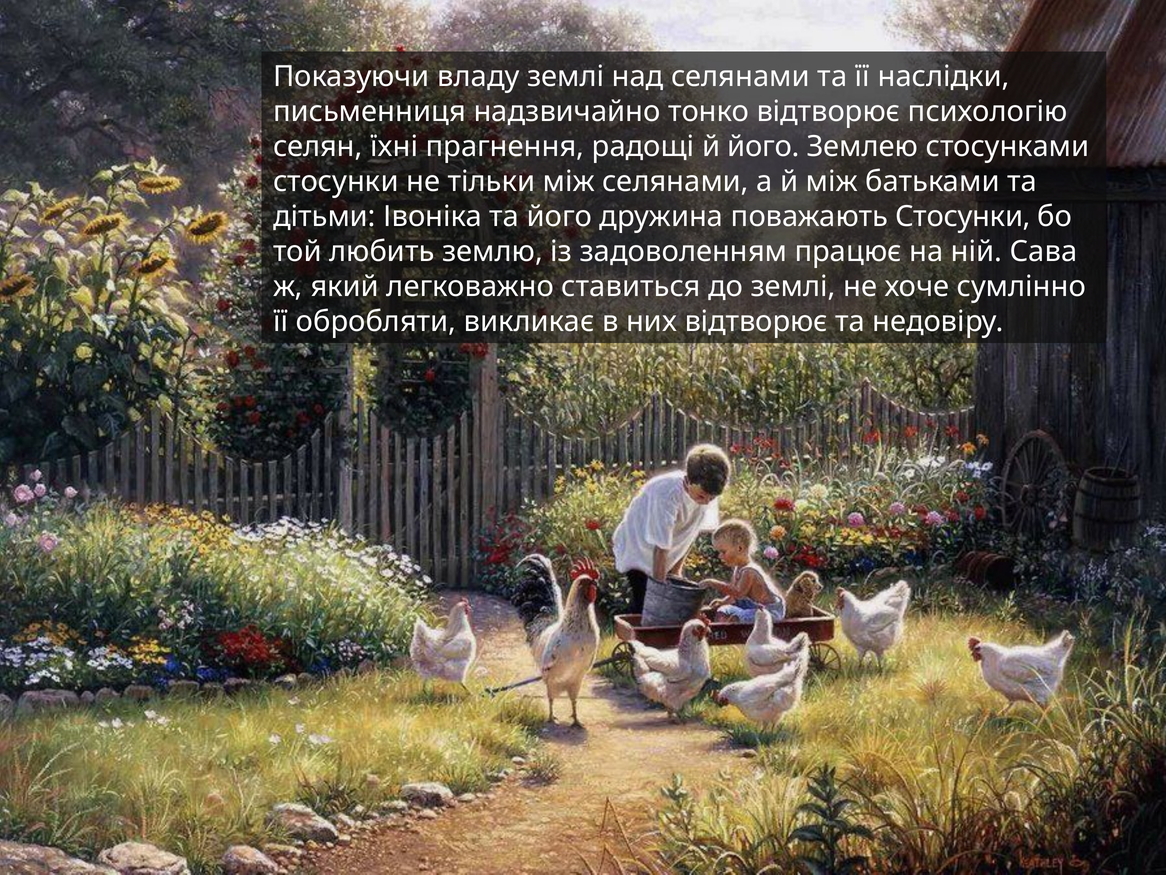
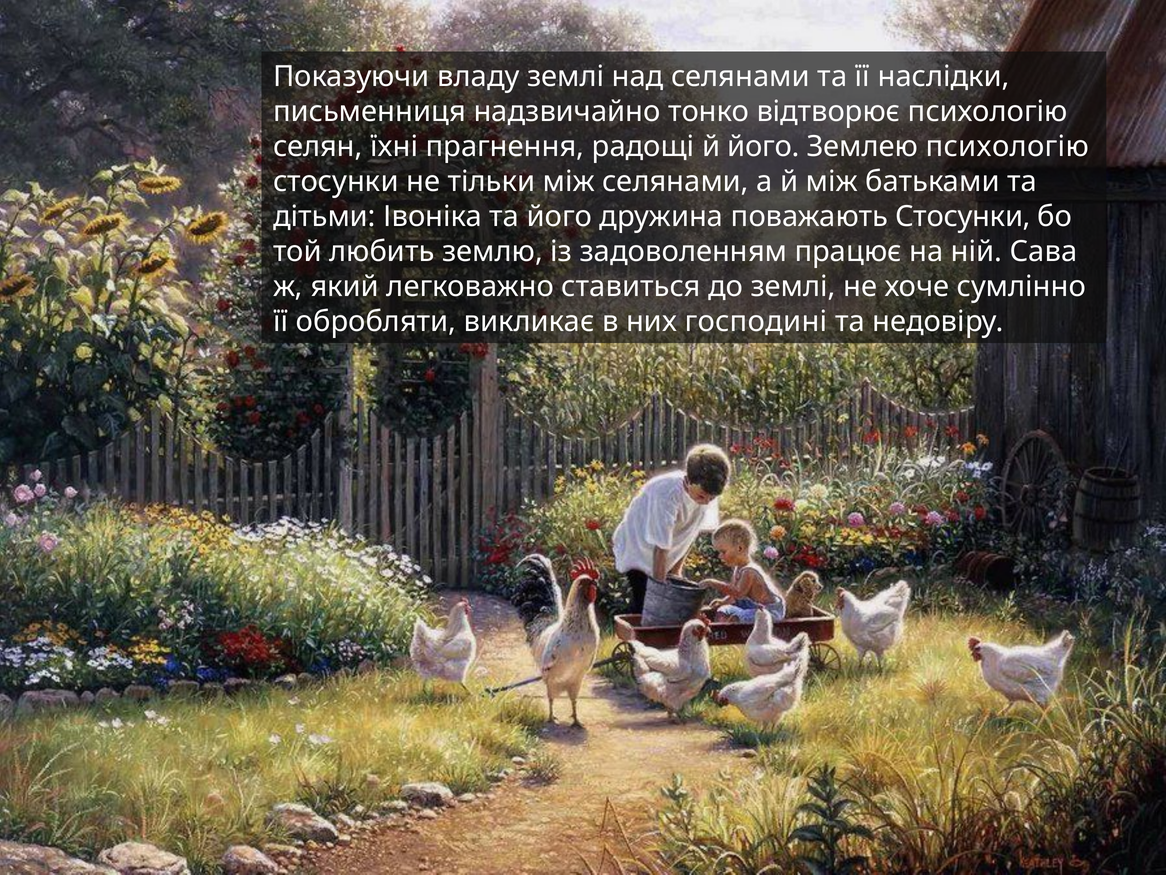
Землею стосунками: стосунками -> психологію (1007, 147)
них відтворює: відтворює -> господині (756, 322)
